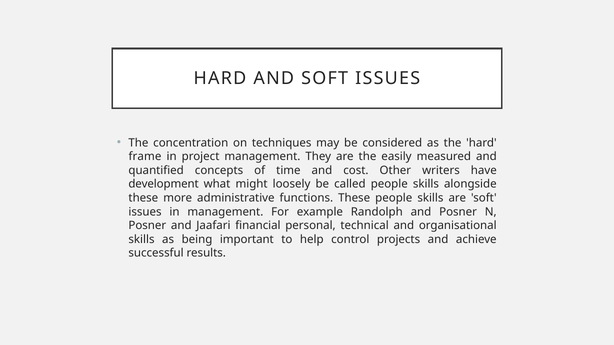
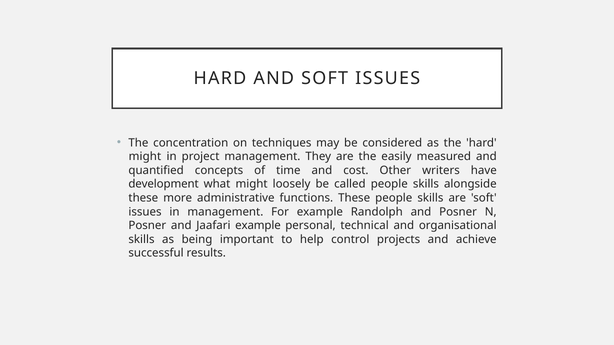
frame: frame -> might (145, 157)
Jaafari financial: financial -> example (258, 226)
